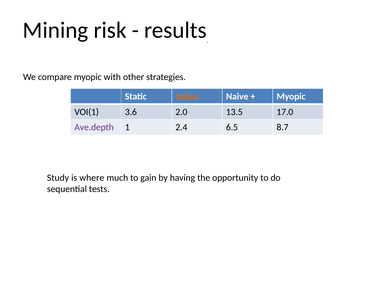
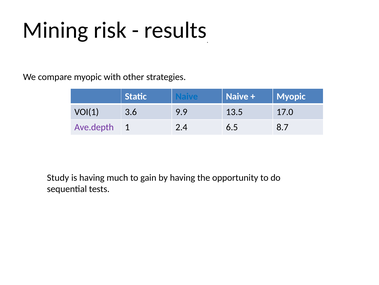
Naive colour: orange -> blue (187, 96)
2.0: 2.0 -> 9.9 (181, 112)
is where: where -> having (92, 177)
